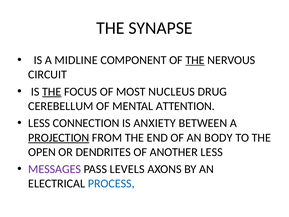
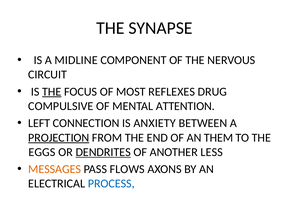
THE underline: present -> none (195, 60)
NUCLEUS: NUCLEUS -> REFLEXES (172, 92)
CEREBELLUM: CEREBELLUM -> COMPULSIVE (61, 106)
LESS: LESS -> LEFT (39, 123)
BODY: BODY -> THEM (219, 137)
OPEN: OPEN -> EGGS (42, 152)
DENDRITES underline: none -> present (103, 152)
MESSAGES colour: purple -> orange (55, 169)
LEVELS: LEVELS -> FLOWS (127, 169)
